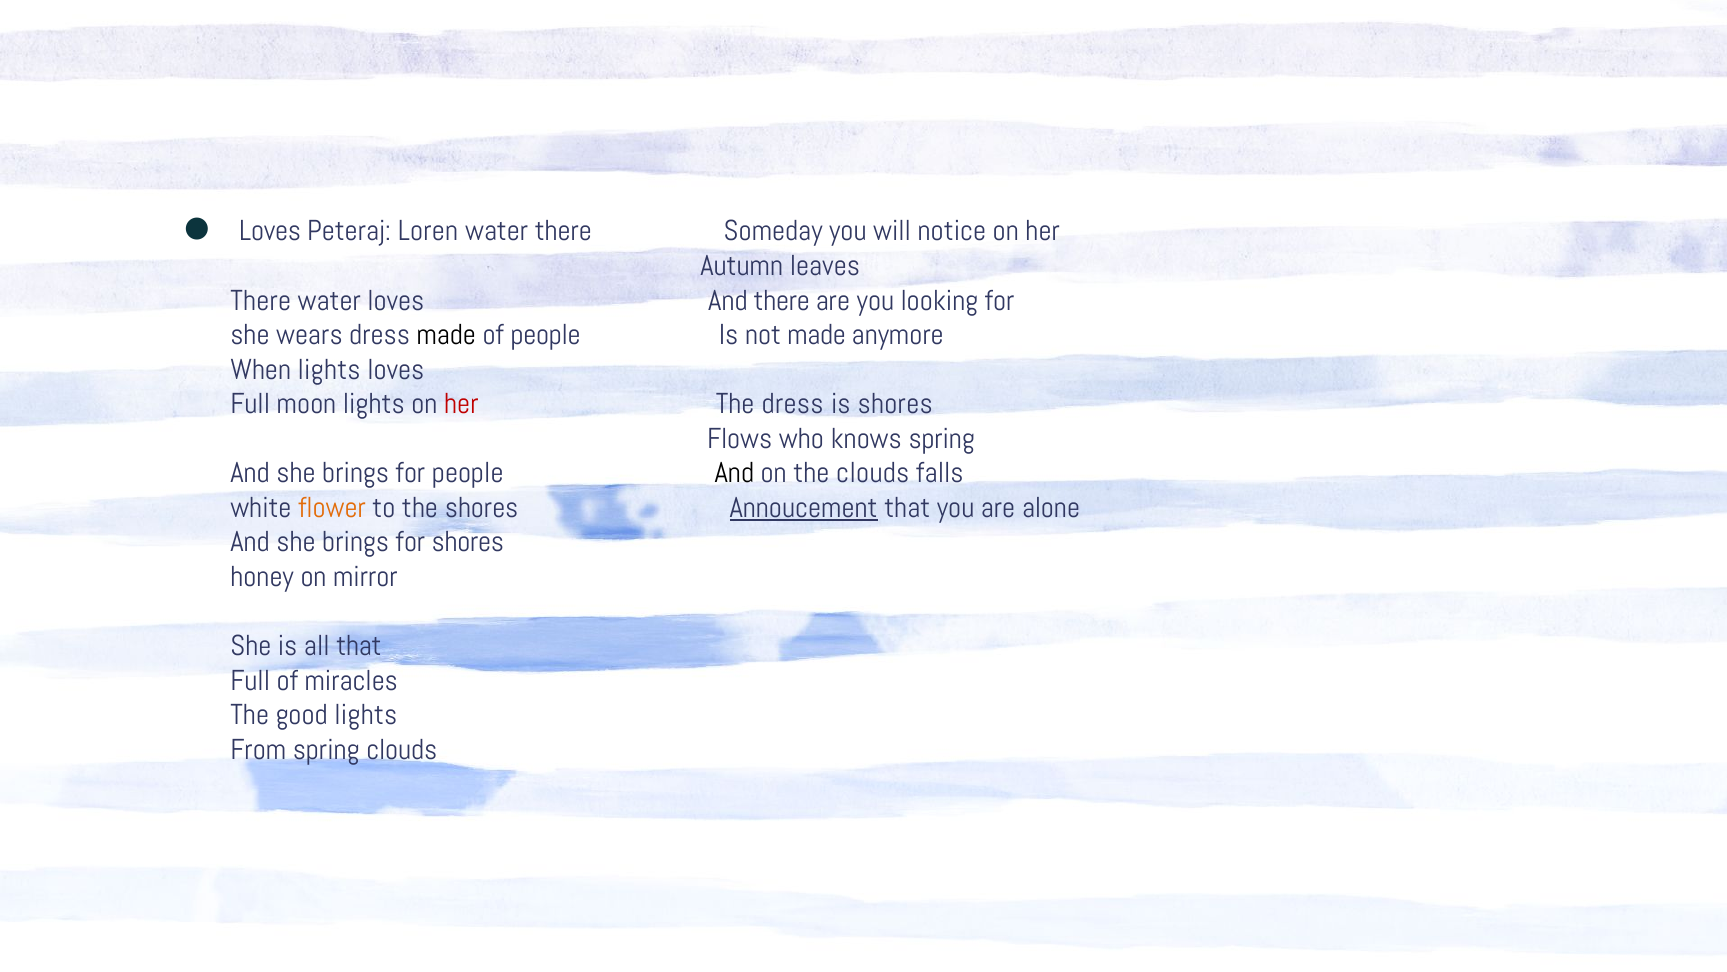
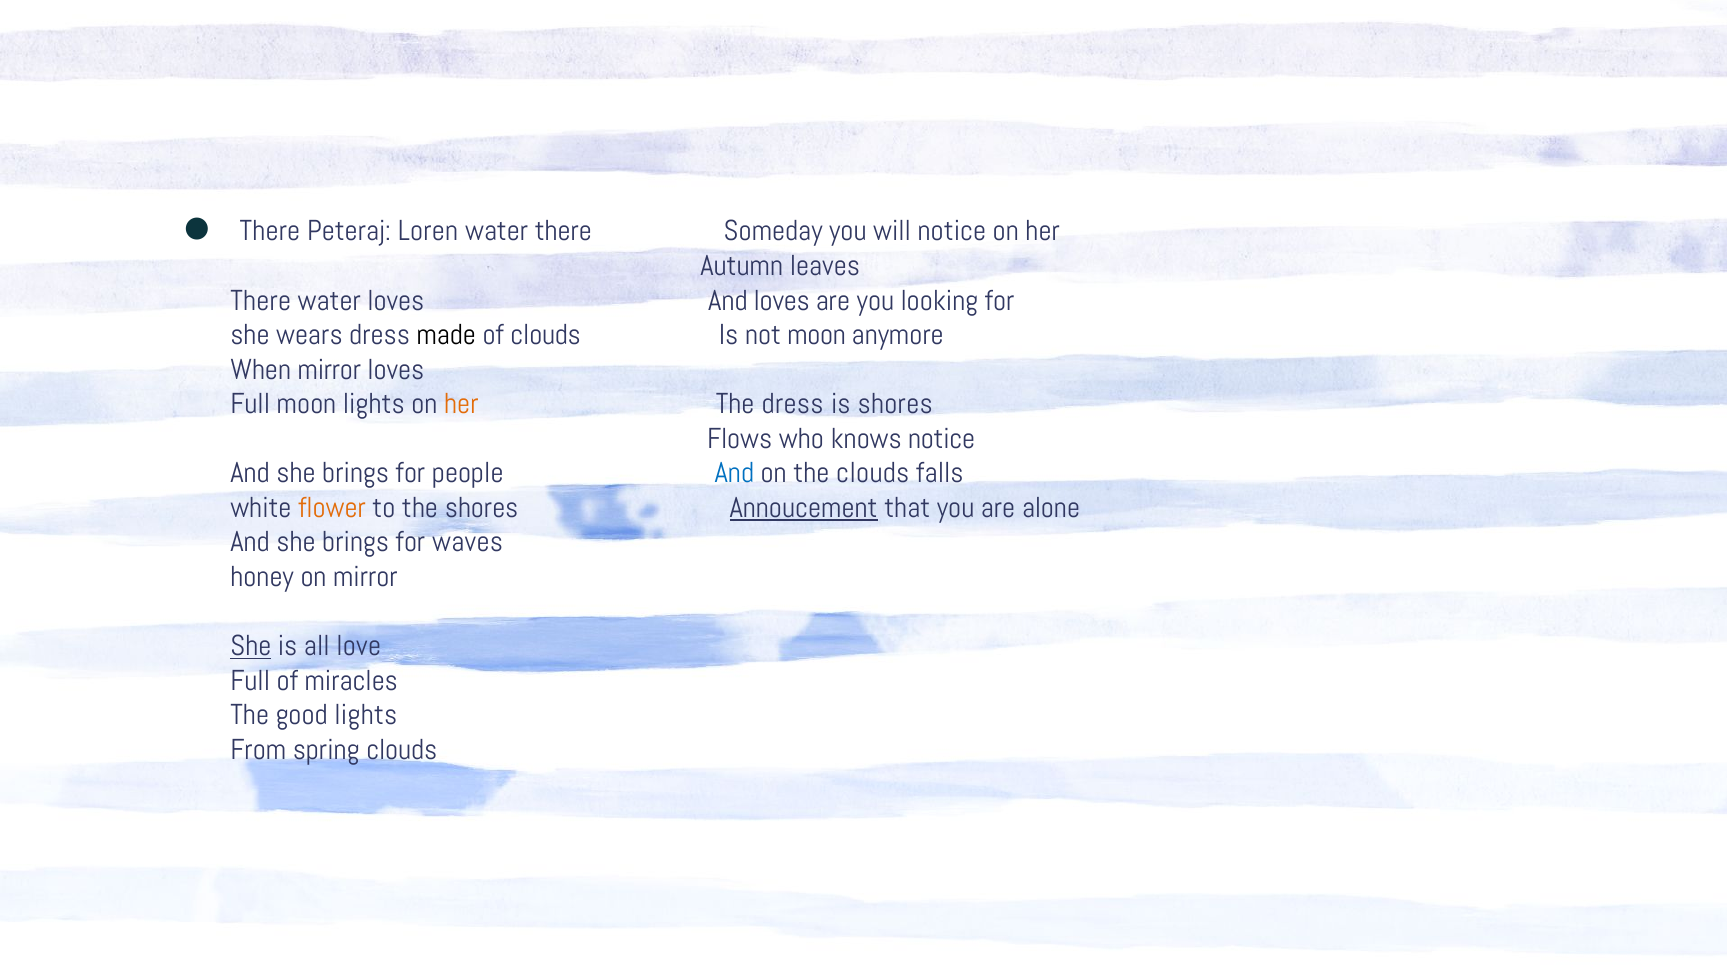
Loves: Loves -> There (270, 231)
And there: there -> loves (782, 300)
of people: people -> clouds (546, 335)
not made: made -> moon (817, 335)
When lights: lights -> mirror (329, 369)
her colour: red -> orange (461, 404)
knows spring: spring -> notice (942, 439)
And colour: black -> blue (734, 473)
for shores: shores -> waves (468, 542)
She underline: none -> present (251, 646)
all that: that -> love (359, 646)
